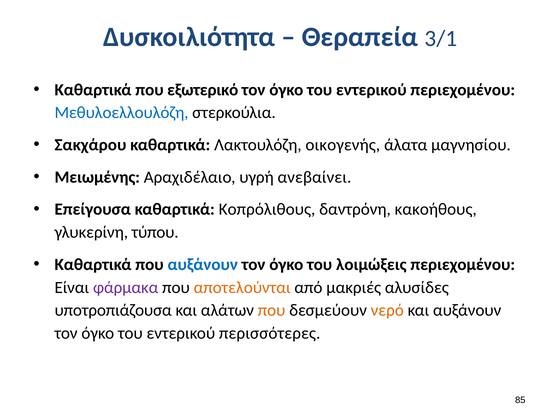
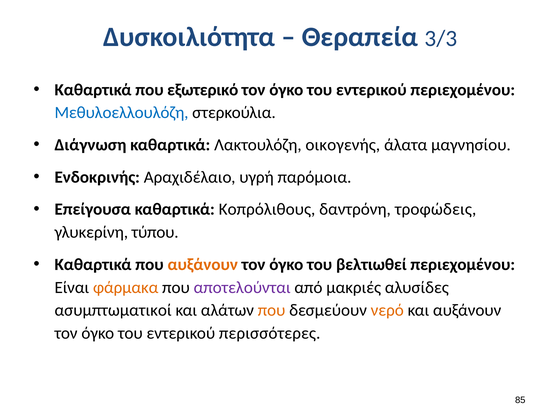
3/1: 3/1 -> 3/3 (441, 38)
Σακχάρου: Σακχάρου -> Διάγνωση (90, 145)
Μειωμένης: Μειωμένης -> Ενδοκρινής (97, 177)
ανεβαίνει: ανεβαίνει -> παρόμοια (314, 177)
κακοήθους: κακοήθους -> τροφώδεις (436, 209)
αυξάνουν colour: blue -> orange (203, 265)
λοιμώξεις: λοιμώξεις -> βελτιωθεί (371, 265)
φάρμακα colour: purple -> orange (126, 288)
αποτελούνται colour: orange -> purple (242, 288)
υποτροπιάζουσα: υποτροπιάζουσα -> ασυμπτωματικοί (113, 311)
